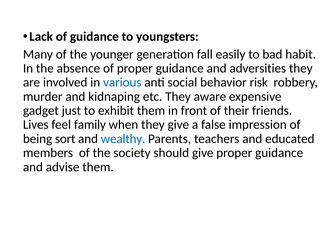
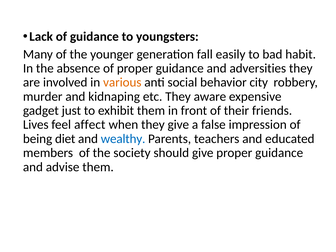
various colour: blue -> orange (122, 82)
risk: risk -> city (259, 82)
family: family -> affect (90, 125)
sort: sort -> diet (65, 139)
